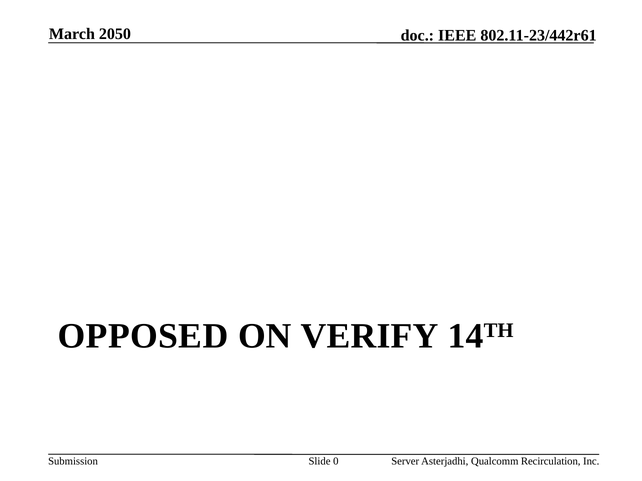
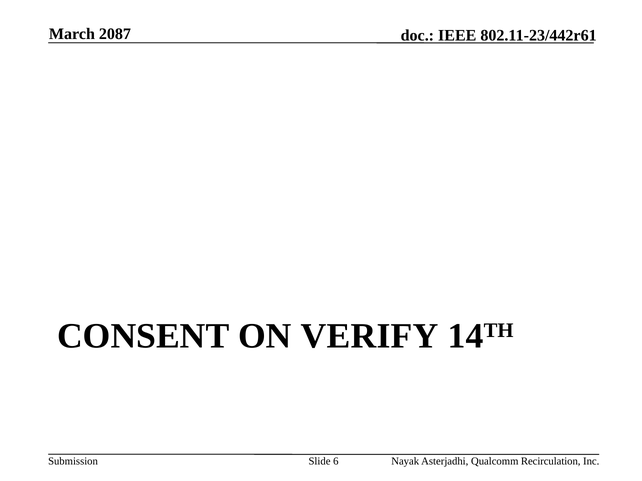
2050: 2050 -> 2087 (115, 34)
OPPOSED: OPPOSED -> CONSENT (143, 337)
0: 0 -> 6 (336, 462)
Server: Server -> Nayak (405, 462)
